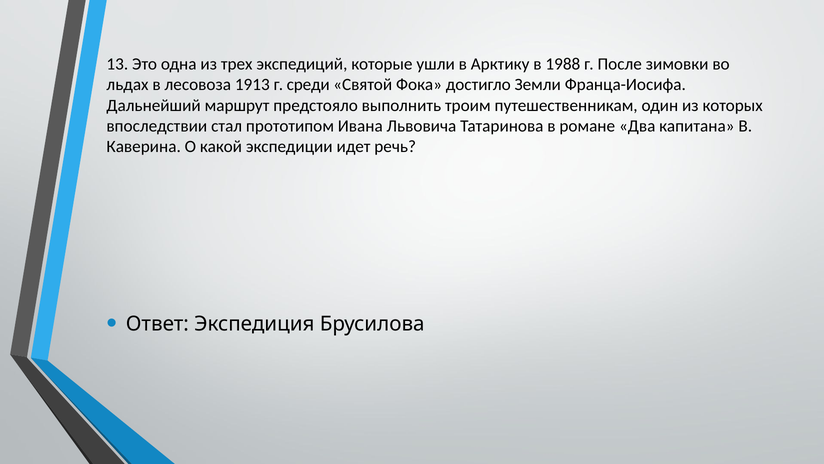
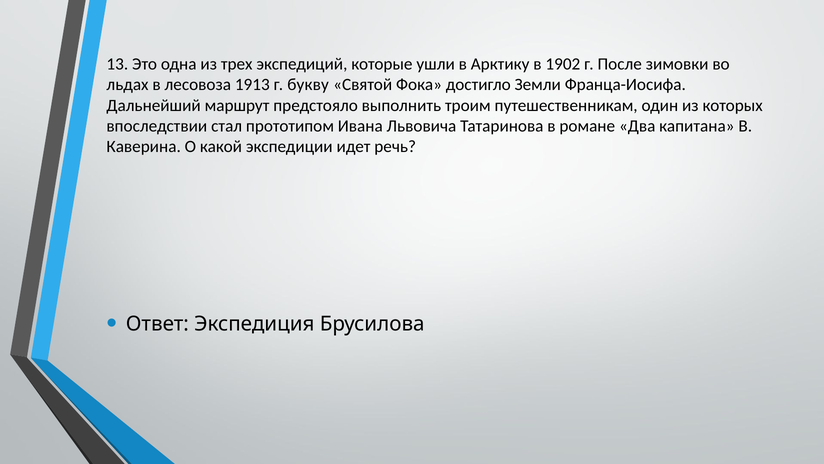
1988: 1988 -> 1902 (563, 64)
среди: среди -> букву (308, 85)
